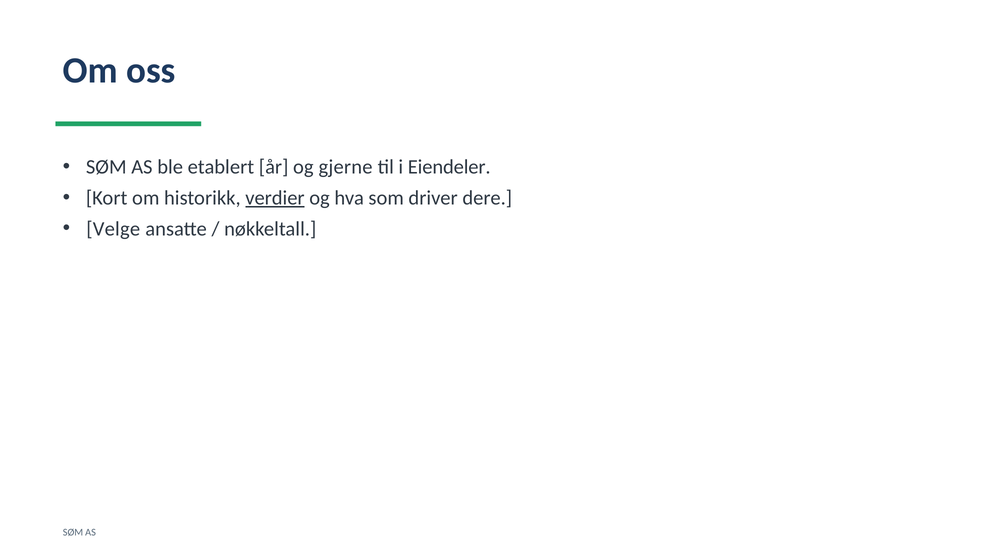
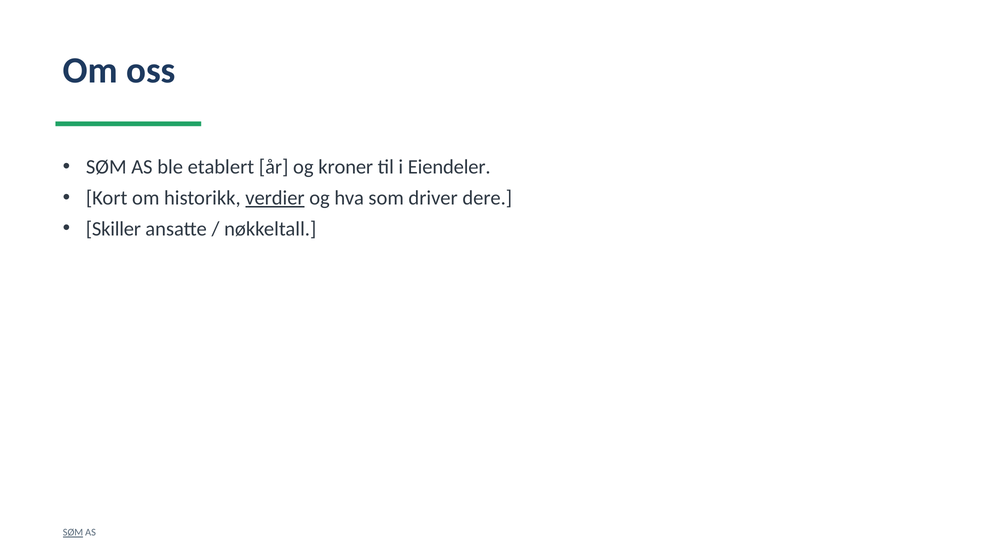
gjerne: gjerne -> kroner (346, 167)
Velge: Velge -> Skiller (113, 229)
SØM underline: none -> present (73, 533)
